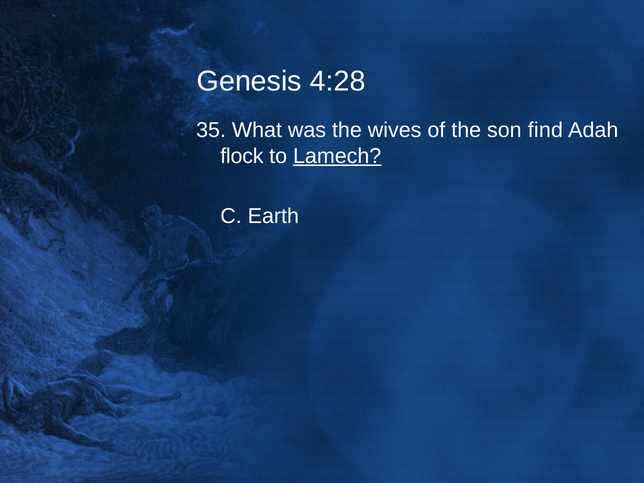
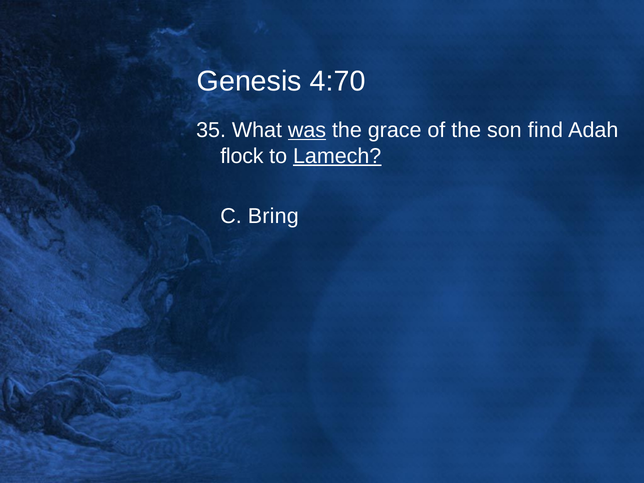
4:28: 4:28 -> 4:70 (338, 81)
was underline: none -> present (307, 130)
wives: wives -> grace (395, 130)
Earth: Earth -> Bring (273, 216)
